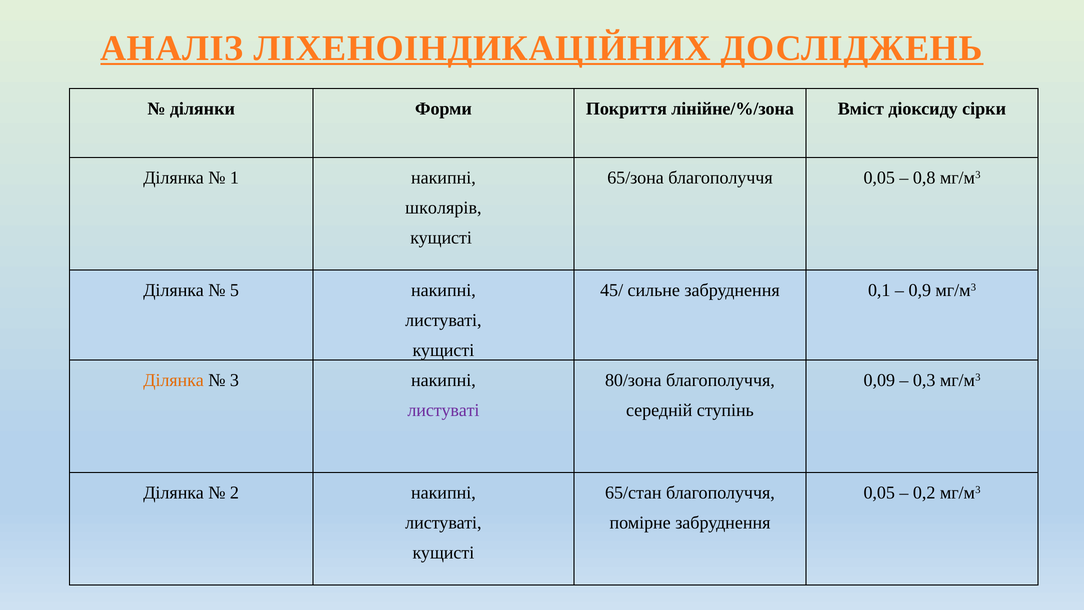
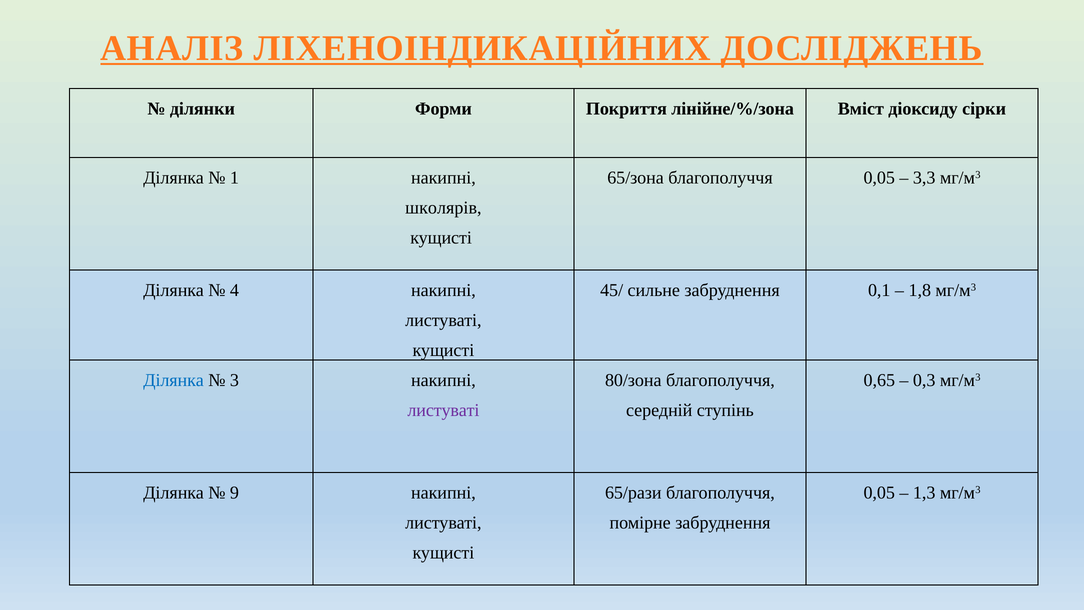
0,8: 0,8 -> 3,3 (924, 178)
5: 5 -> 4 (234, 290)
0,9: 0,9 -> 1,8 (920, 290)
Ділянка colour: orange -> blue (174, 380)
0,09: 0,09 -> 0,65 (879, 380)
2: 2 -> 9 (234, 493)
65/стан: 65/стан -> 65/рази (633, 493)
0,2: 0,2 -> 1,3 (924, 493)
